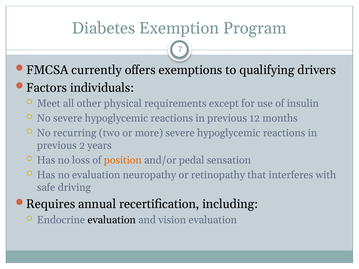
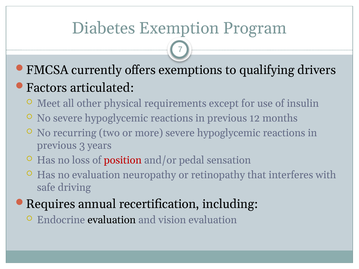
individuals: individuals -> articulated (102, 88)
2: 2 -> 3 (82, 146)
position colour: orange -> red (123, 160)
